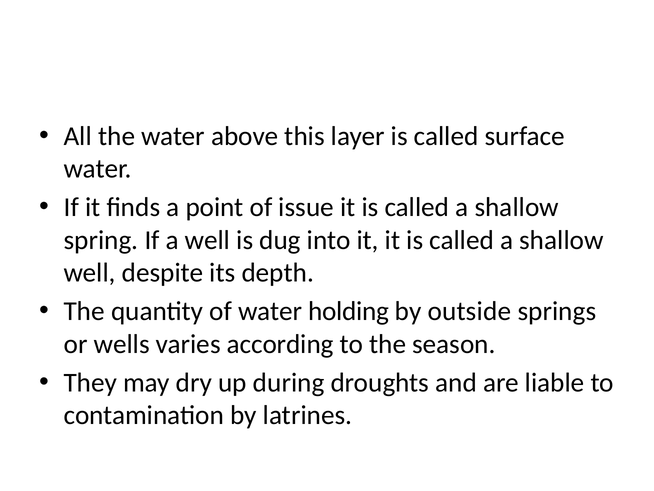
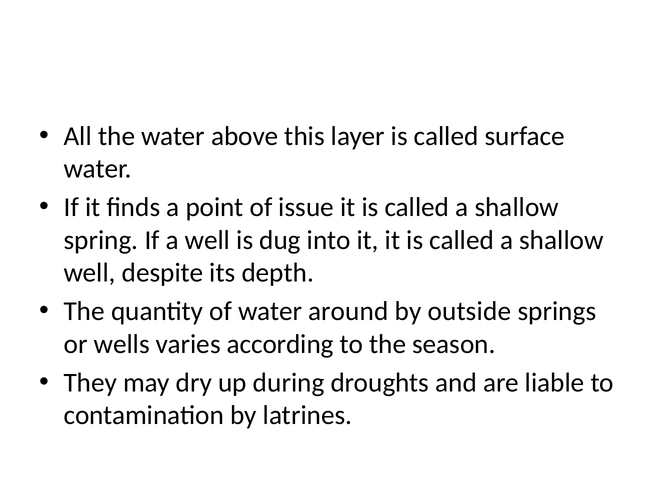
holding: holding -> around (348, 311)
